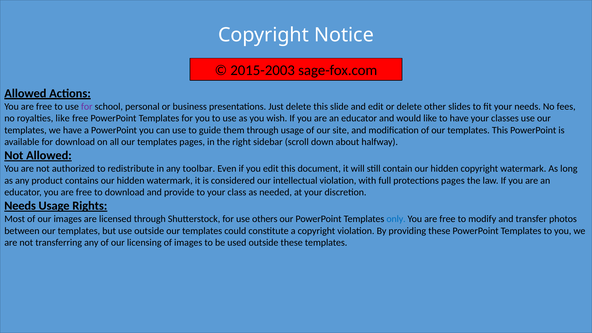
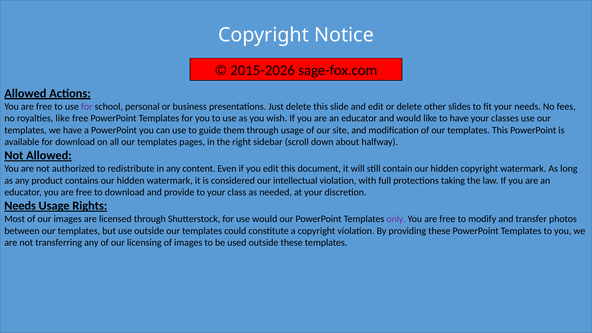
2015-2003: 2015-2003 -> 2015-2026 (263, 70)
toolbar: toolbar -> content (199, 169)
protections pages: pages -> taking (453, 180)
use others: others -> would (265, 219)
only colour: blue -> purple (396, 219)
